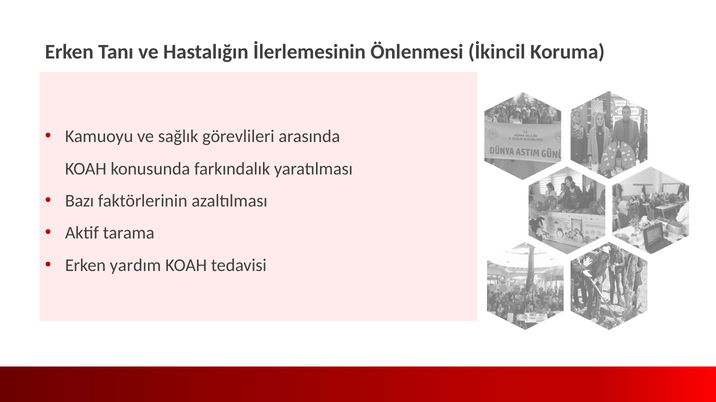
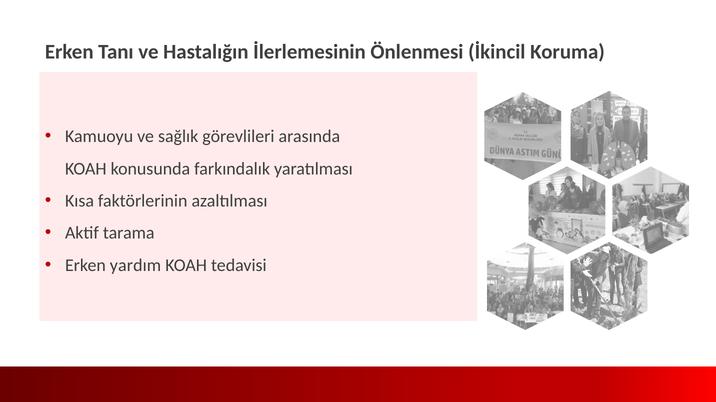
Bazı: Bazı -> Kısa (80, 201)
